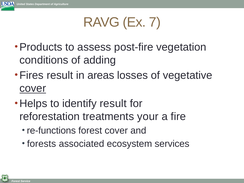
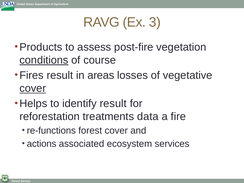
7: 7 -> 3 (155, 22)
conditions underline: none -> present (44, 60)
adding: adding -> course (100, 60)
your: your -> data (148, 117)
forests: forests -> actions (42, 144)
